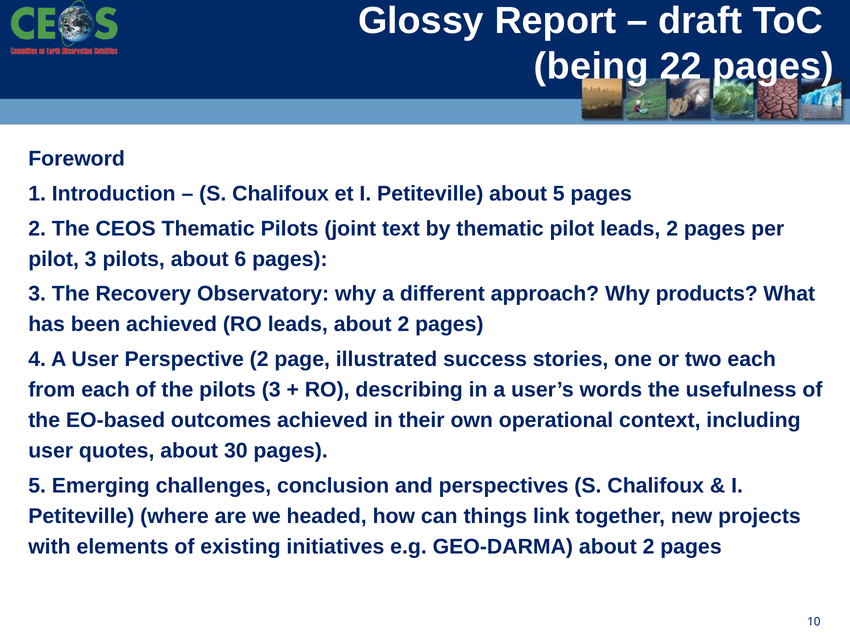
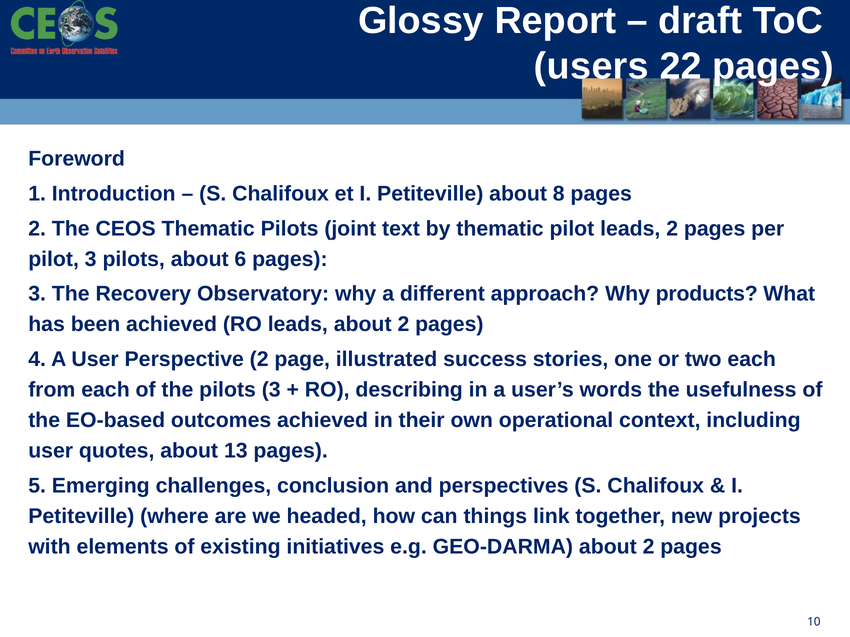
being: being -> users (591, 66)
about 5: 5 -> 8 (559, 194)
30: 30 -> 13 (236, 451)
